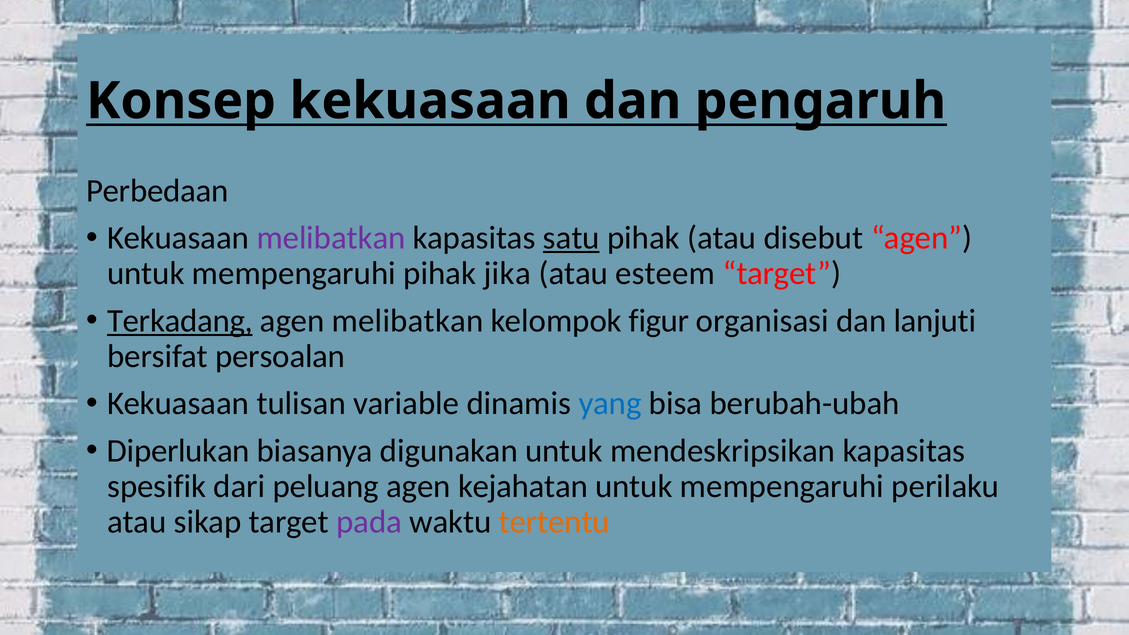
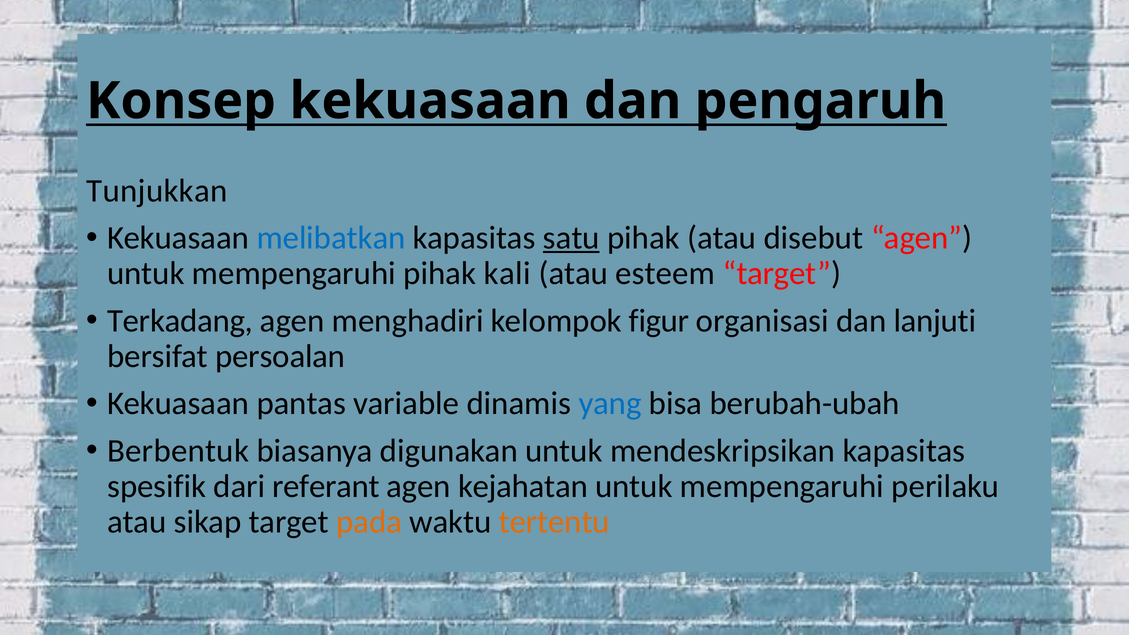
Perbedaan: Perbedaan -> Tunjukkan (157, 191)
melibatkan colour: purple -> blue (331, 238)
jika: jika -> kali (507, 274)
Terkadang underline: present -> none (180, 321)
agen melibatkan: melibatkan -> menghadiri (408, 321)
tulisan: tulisan -> pantas (301, 404)
Diperlukan: Diperlukan -> Berbentuk (178, 451)
peluang: peluang -> referant (326, 486)
pada colour: purple -> orange (369, 522)
